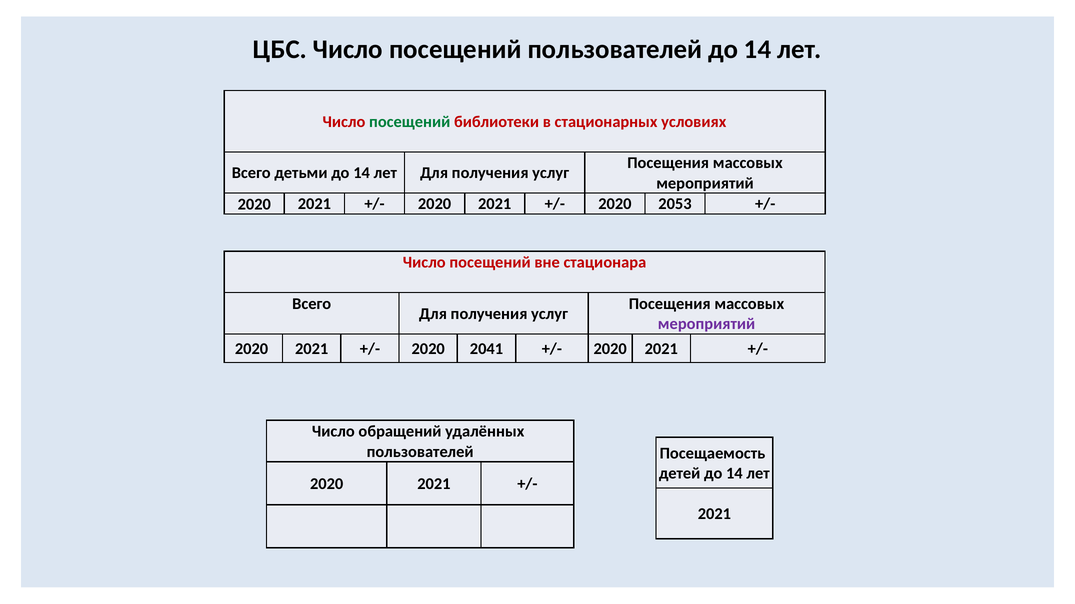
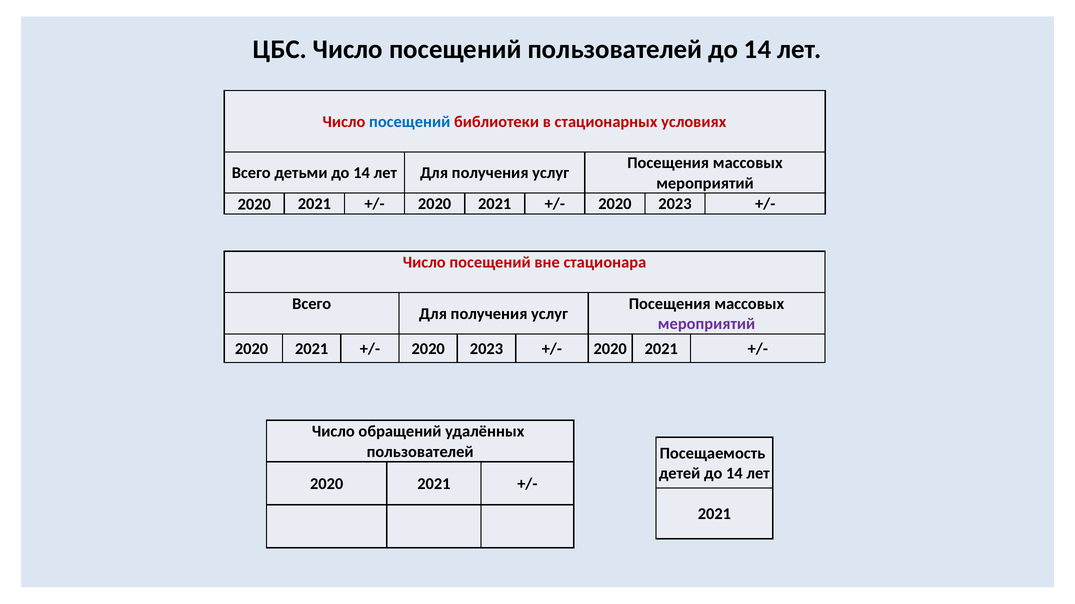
посещений colour: green -> blue (410, 122)
2053: 2053 -> 2023 (675, 204)
2041: 2041 -> 2023 (486, 349)
